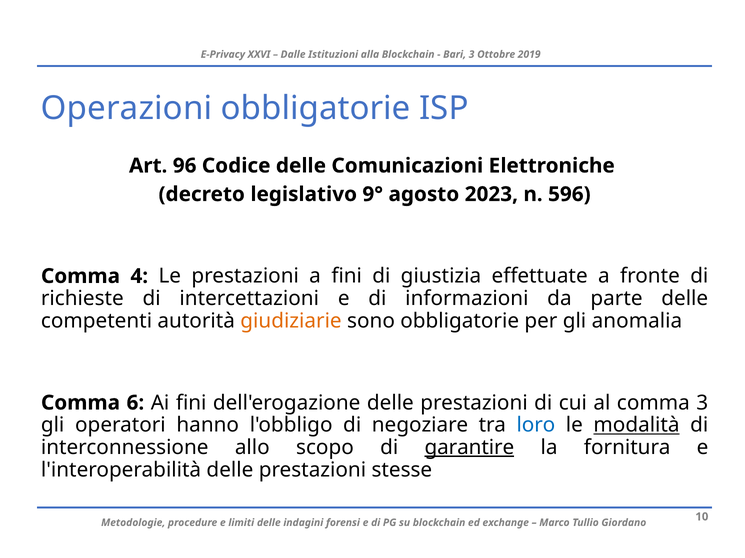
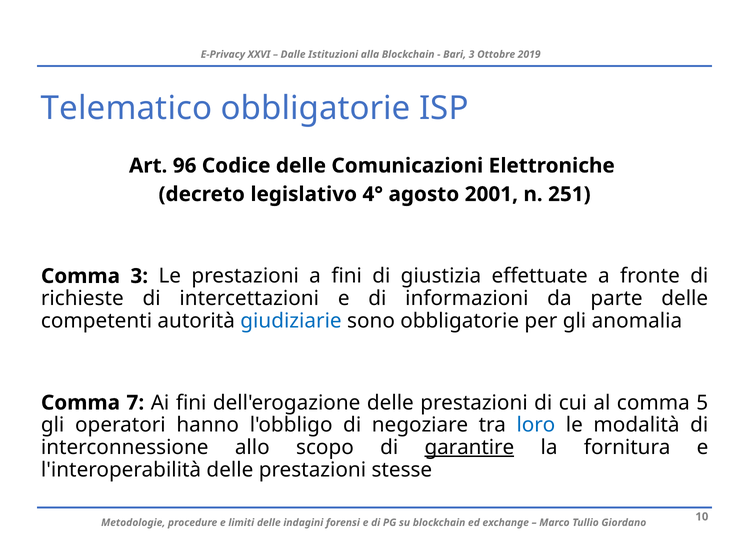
Operazioni: Operazioni -> Telematico (127, 108)
9°: 9° -> 4° (373, 195)
2023: 2023 -> 2001 (491, 195)
596: 596 -> 251 (569, 195)
Comma 4: 4 -> 3 (139, 277)
giudiziarie colour: orange -> blue (291, 321)
6: 6 -> 7 (135, 403)
comma 3: 3 -> 5 (702, 403)
modalità underline: present -> none (637, 426)
